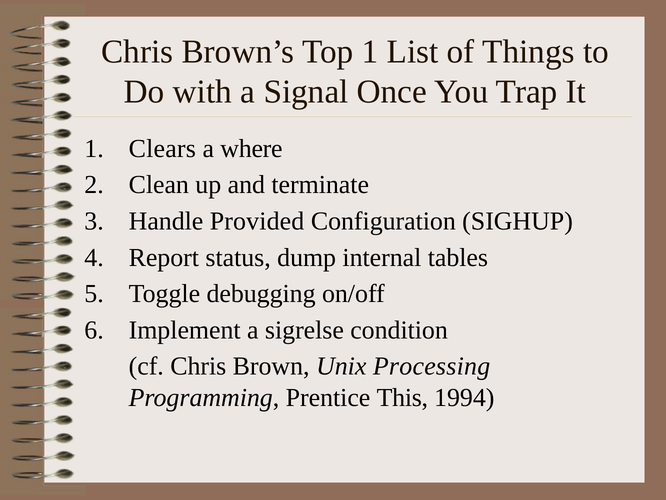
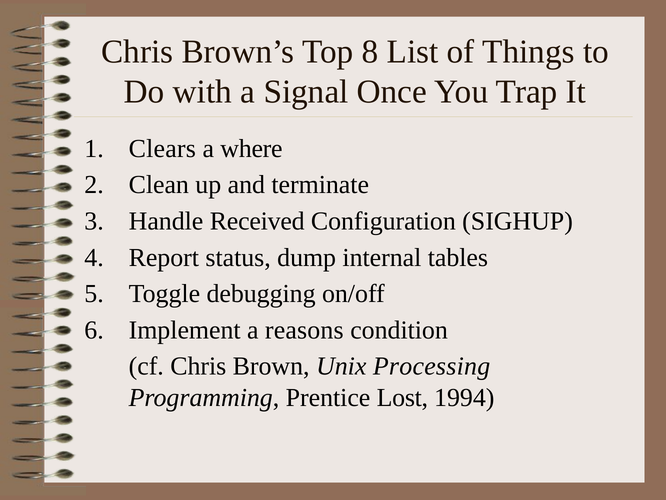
Top 1: 1 -> 8 (370, 52)
Provided: Provided -> Received (257, 221)
sigrelse: sigrelse -> reasons (304, 330)
This: This -> Lost (402, 397)
